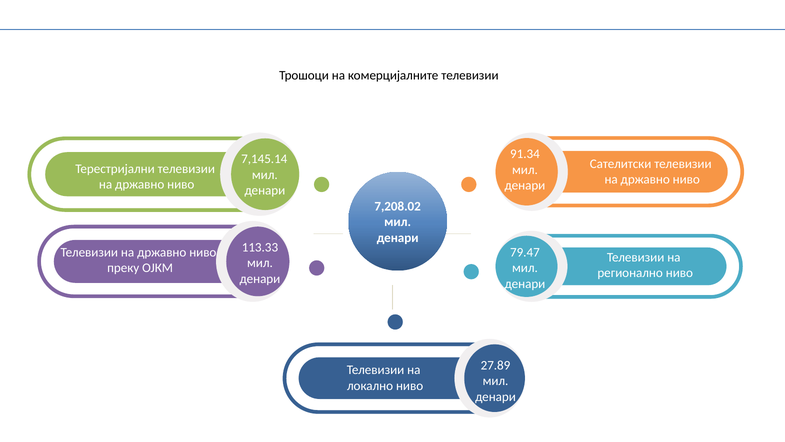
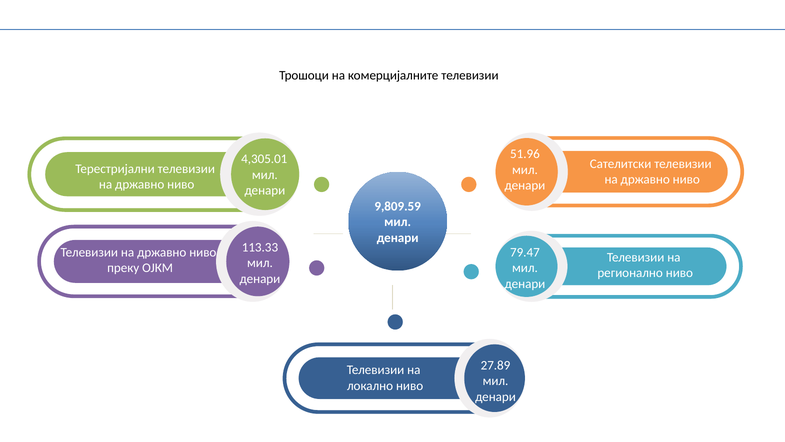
91.34: 91.34 -> 51.96 (525, 154)
7,145.14: 7,145.14 -> 4,305.01 (264, 159)
7,208.02: 7,208.02 -> 9,809.59 (398, 206)
